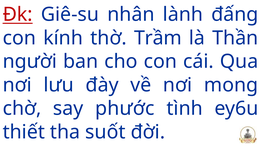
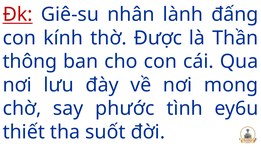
Trầm: Trầm -> Được (158, 38)
người: người -> thông (30, 61)
